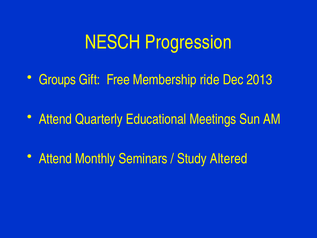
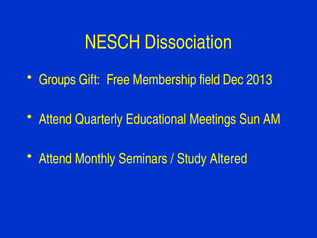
Progression: Progression -> Dissociation (188, 42)
ride: ride -> field (210, 80)
